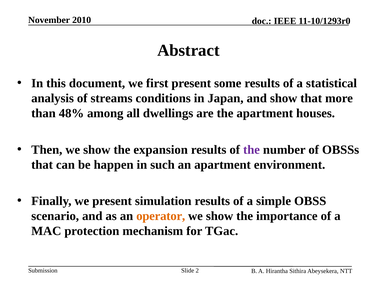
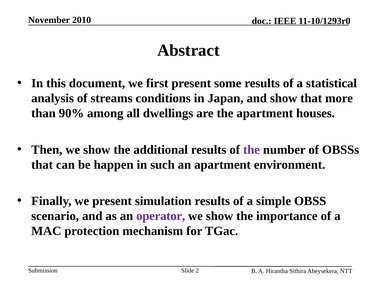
48%: 48% -> 90% (71, 114)
expansion: expansion -> additional (161, 150)
operator colour: orange -> purple (161, 217)
